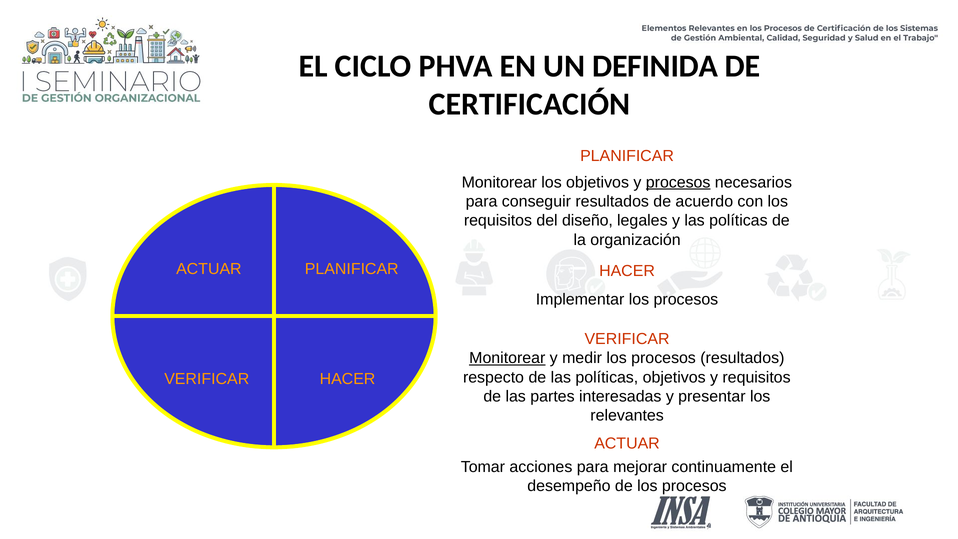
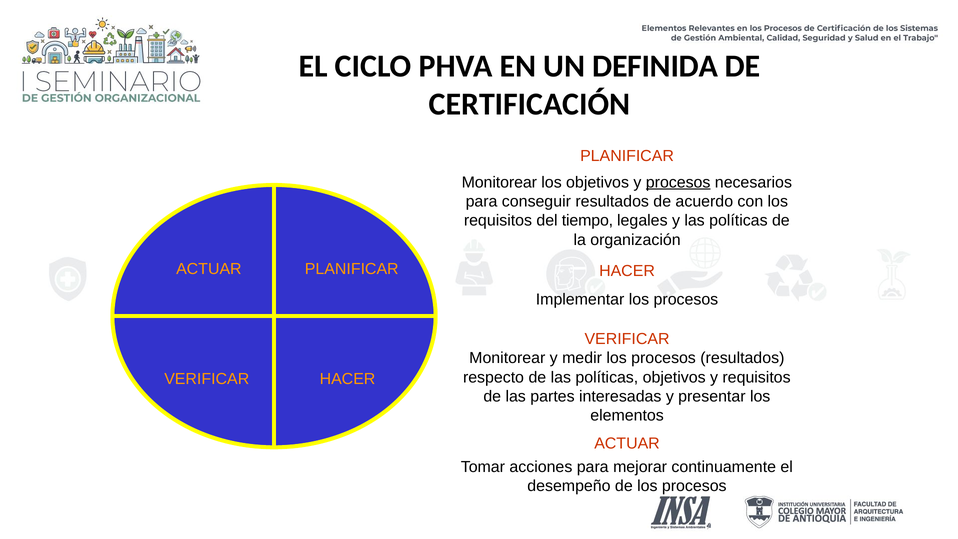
diseño: diseño -> tiempo (587, 221)
Monitorear underline: present -> none (507, 358)
relevantes: relevantes -> elementos (627, 416)
